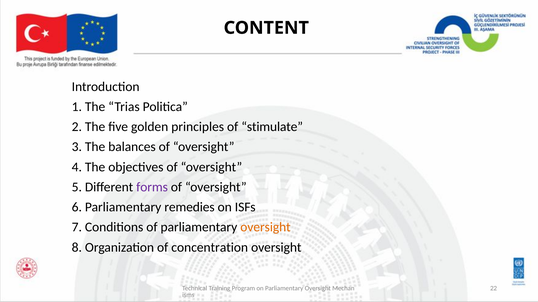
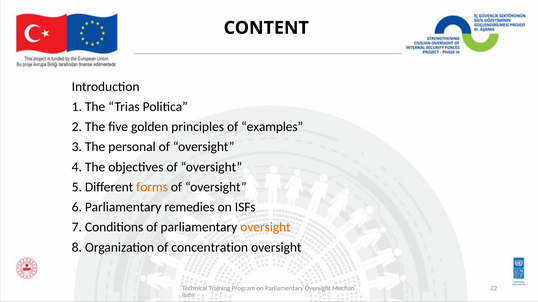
stimulate: stimulate -> examples (272, 127)
balances: balances -> personal (132, 147)
forms colour: purple -> orange (152, 187)
